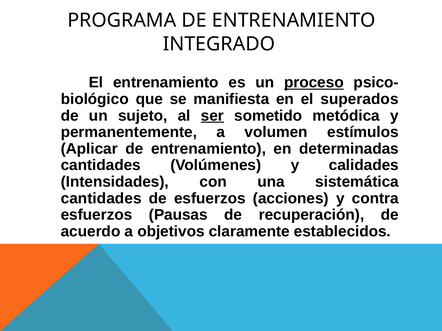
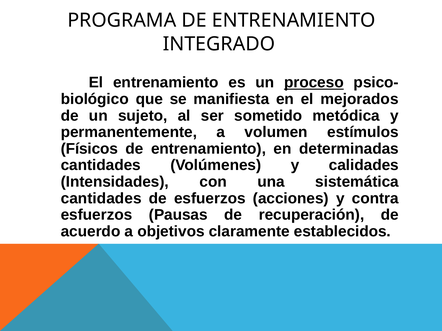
superados: superados -> mejorados (359, 99)
ser underline: present -> none (212, 116)
Aplicar: Aplicar -> Físicos (89, 149)
